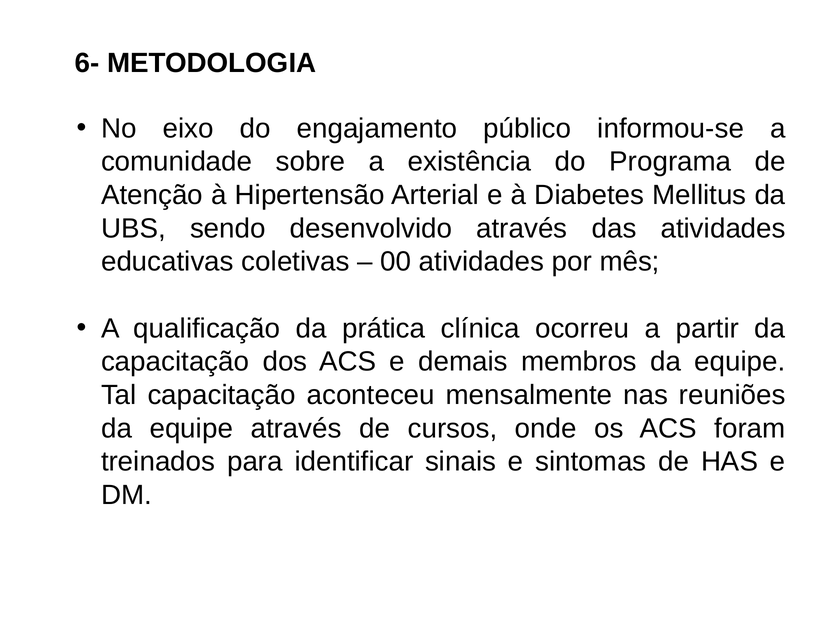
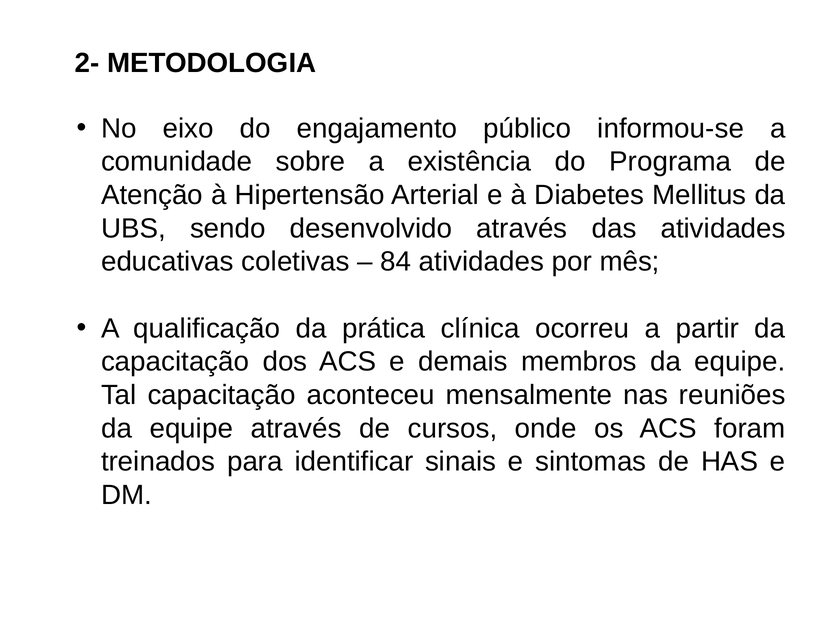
6-: 6- -> 2- (87, 63)
00: 00 -> 84 (396, 262)
